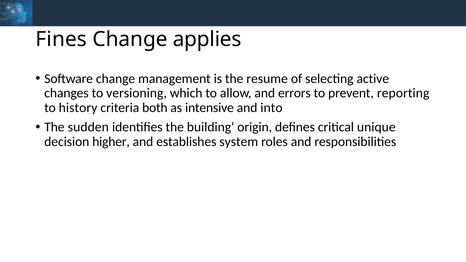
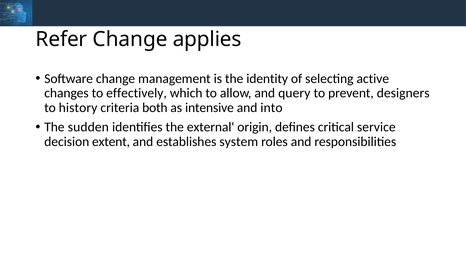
Fines: Fines -> Refer (61, 39)
resume: resume -> identity (267, 79)
versioning: versioning -> effectively (137, 93)
errors: errors -> query (294, 93)
reporting: reporting -> designers (403, 93)
building: building -> external (211, 127)
unique: unique -> service (376, 127)
higher: higher -> extent (111, 142)
